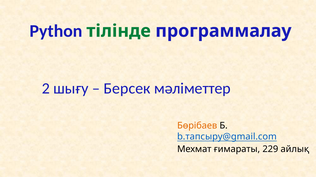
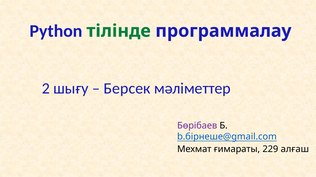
Бөрібаев colour: orange -> purple (197, 126)
b.тапсыру@gmail.com: b.тапсыру@gmail.com -> b.бірнеше@gmail.com (227, 137)
айлық: айлық -> алғаш (295, 150)
